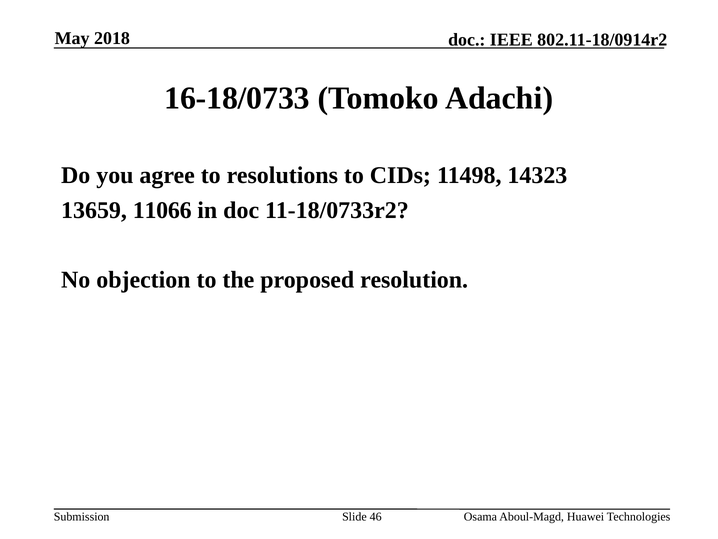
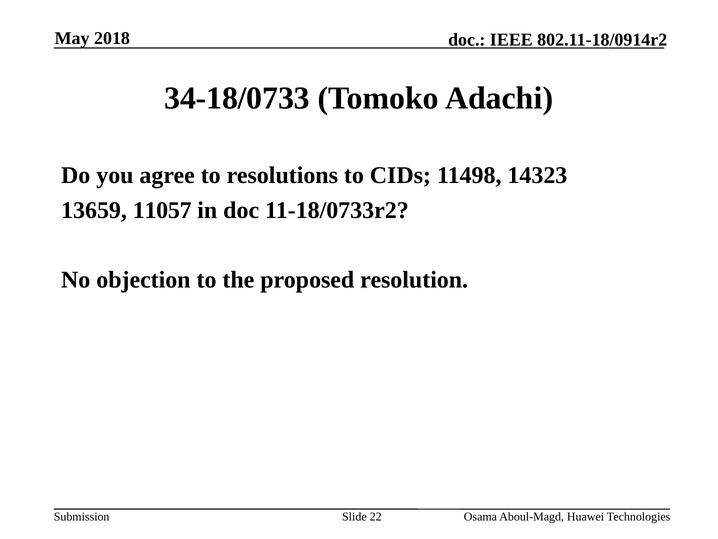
16-18/0733: 16-18/0733 -> 34-18/0733 (237, 98)
11066: 11066 -> 11057 (162, 210)
46: 46 -> 22 (376, 516)
